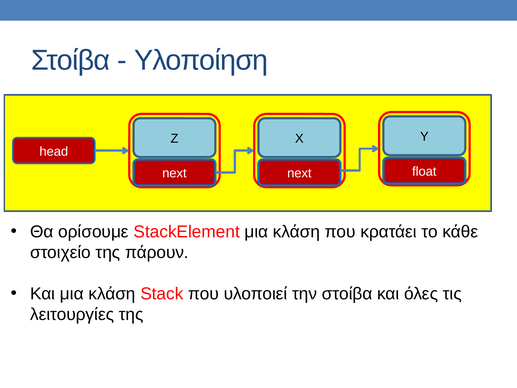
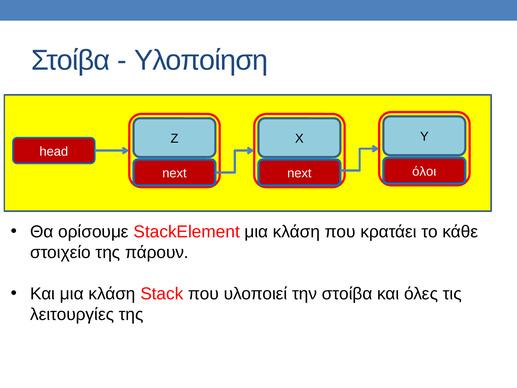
float: float -> όλοι (424, 171)
